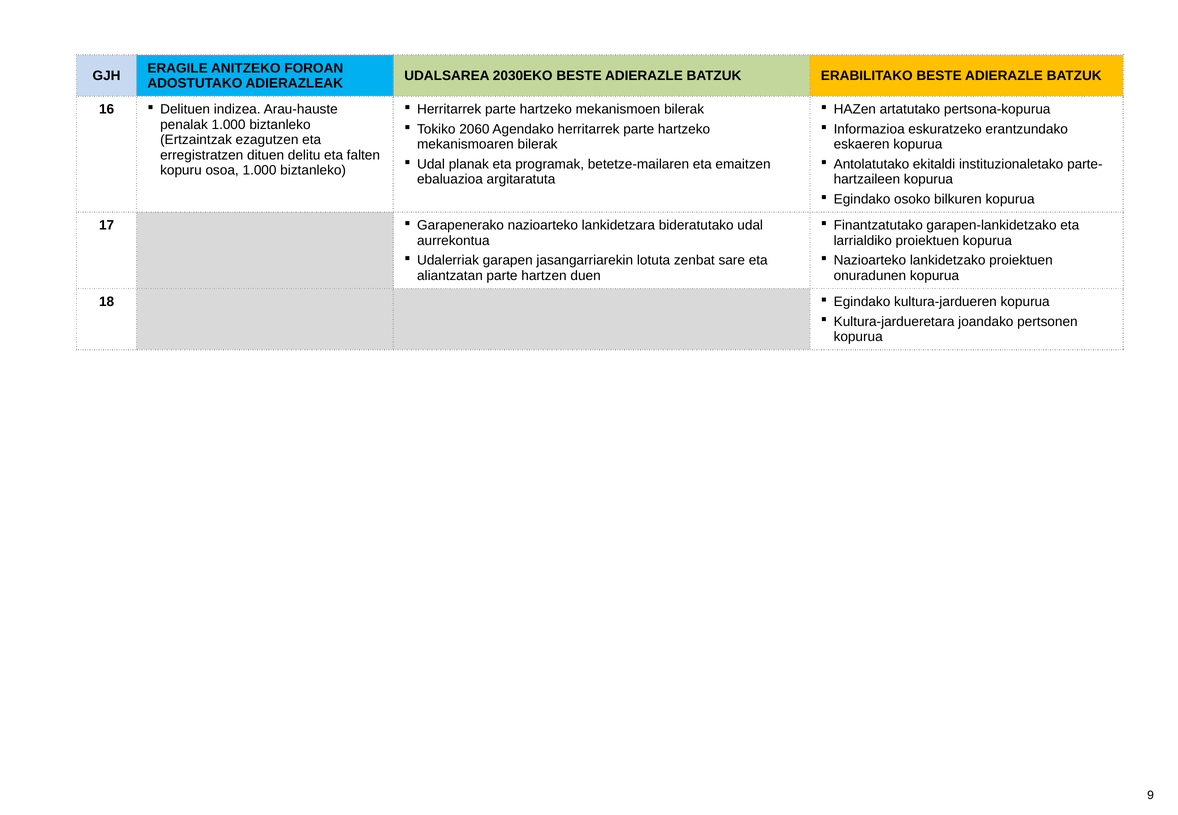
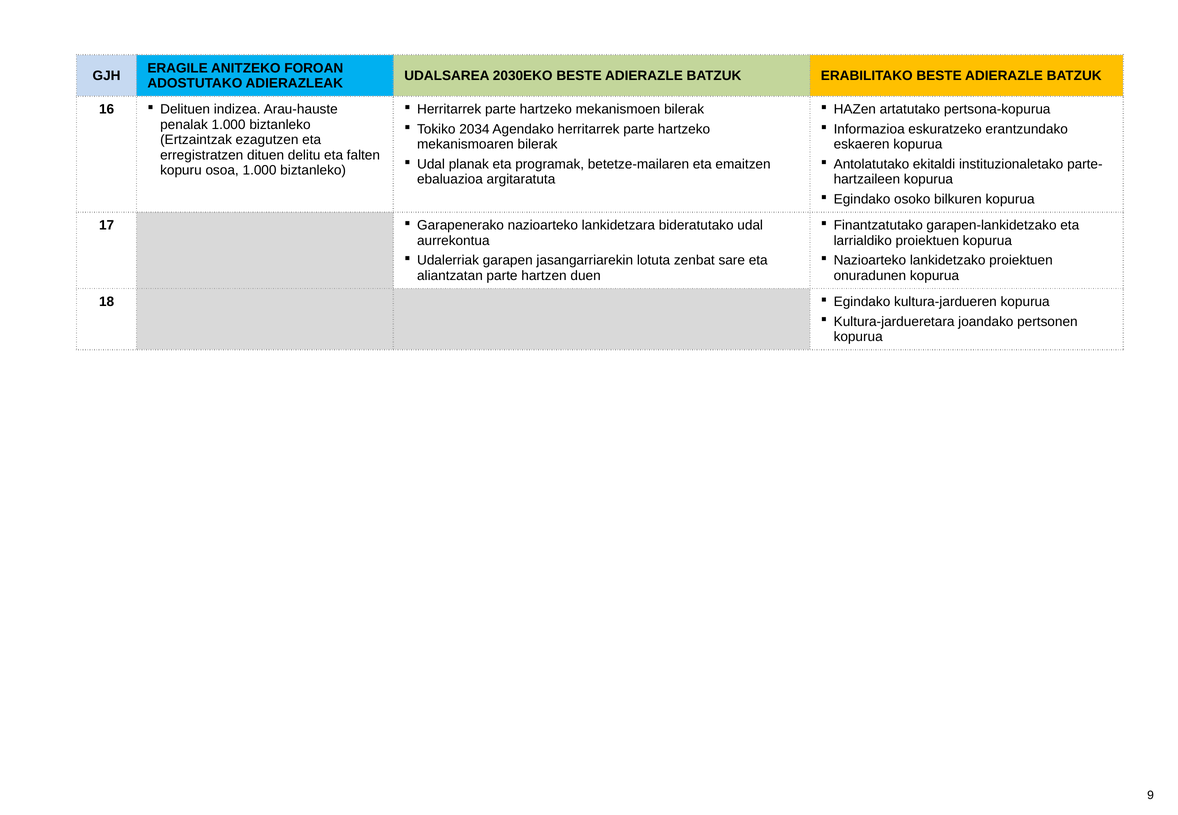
2060: 2060 -> 2034 (474, 129)
